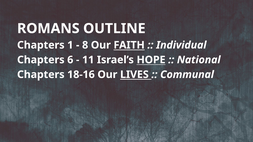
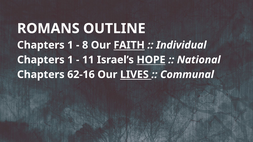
6: 6 -> 1 (70, 60)
18-16: 18-16 -> 62-16 (81, 75)
